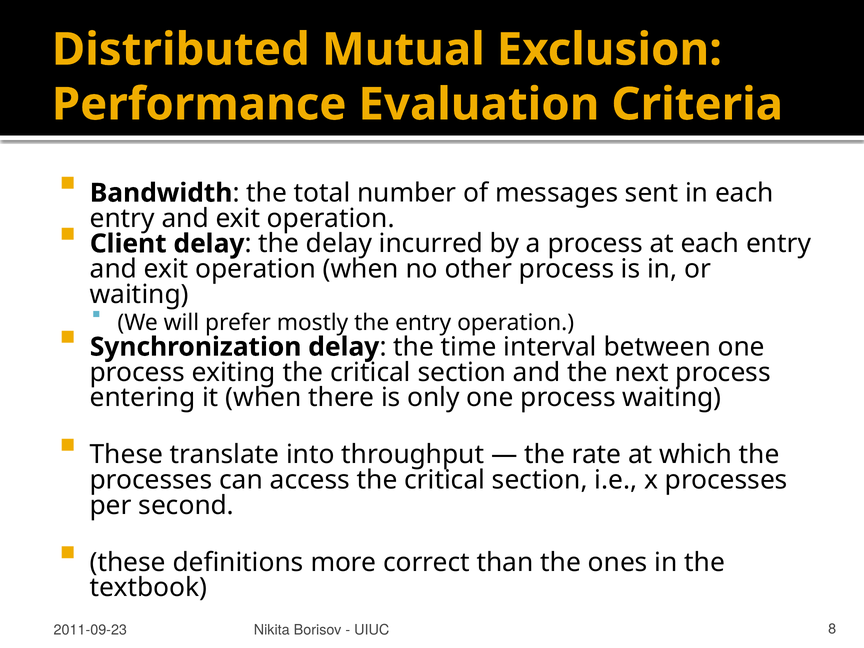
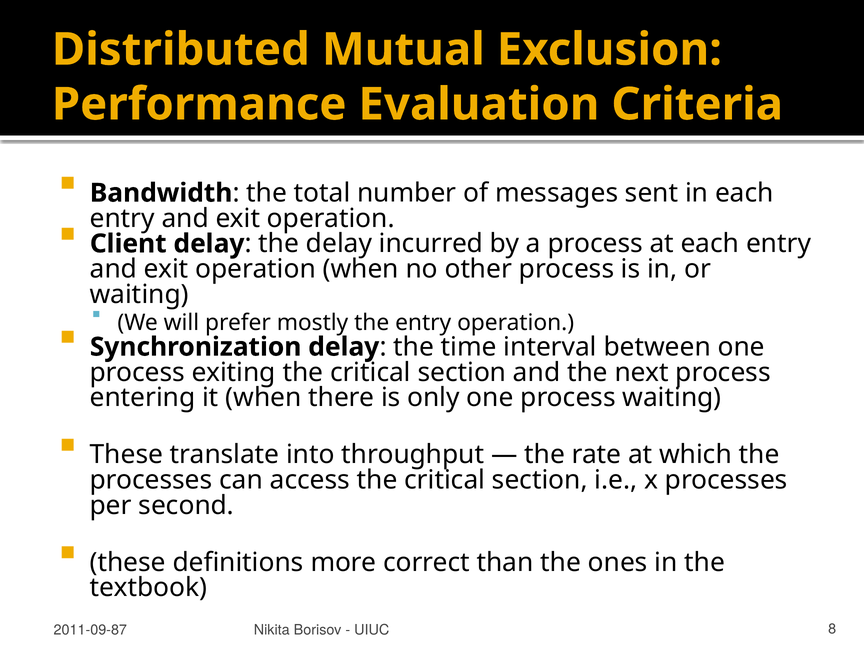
2011-09-23: 2011-09-23 -> 2011-09-87 (90, 630)
